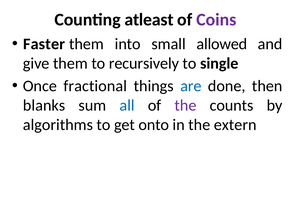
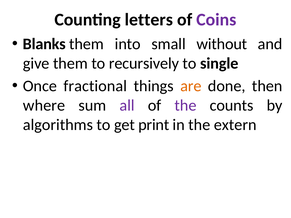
atleast: atleast -> letters (149, 20)
Faster: Faster -> Blanks (44, 44)
allowed: allowed -> without (222, 44)
are colour: blue -> orange (191, 86)
blanks: blanks -> where (44, 105)
all colour: blue -> purple (127, 105)
onto: onto -> print (154, 125)
